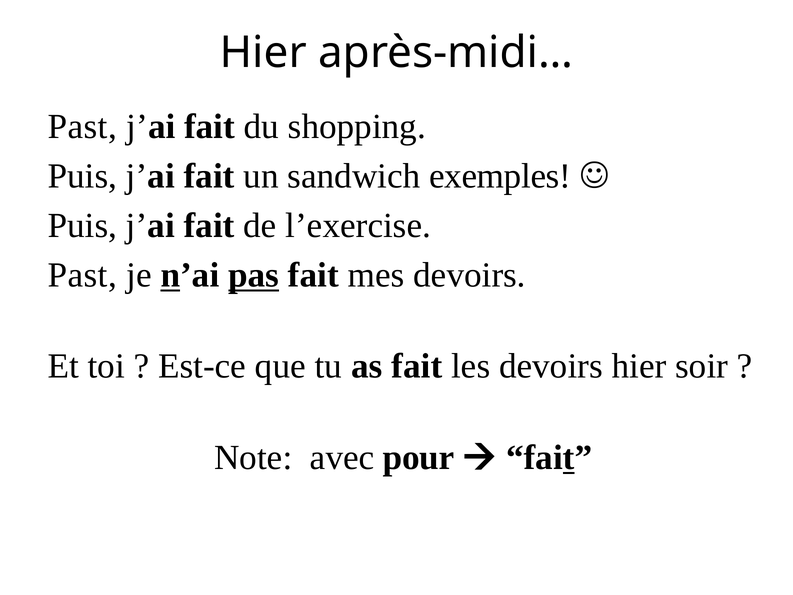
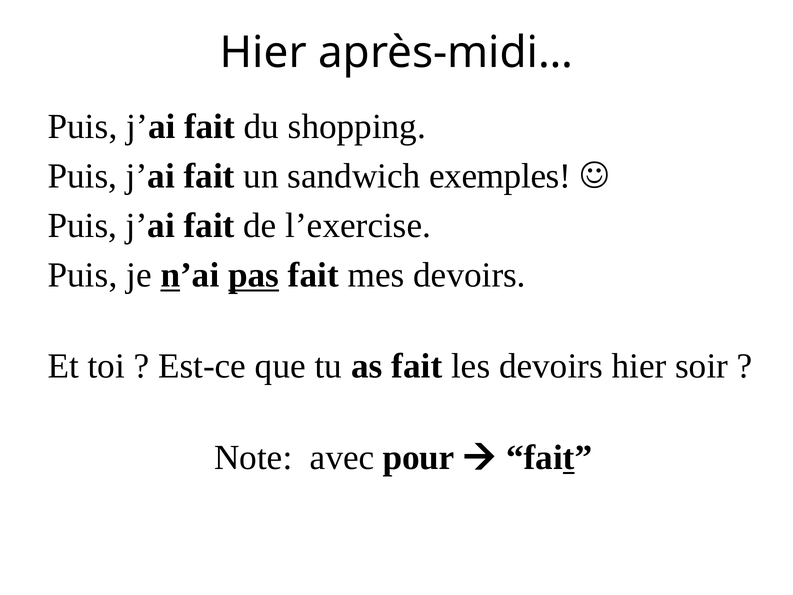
Past: Past -> Puis (83, 127)
Past: Past -> Puis (83, 275)
